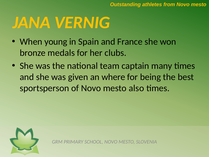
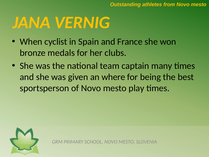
young: young -> cyclist (56, 42)
also: also -> play (136, 88)
